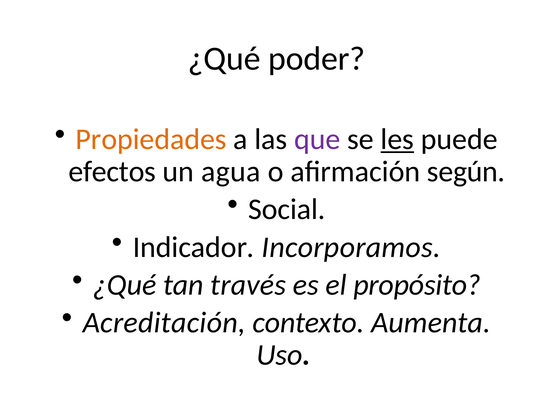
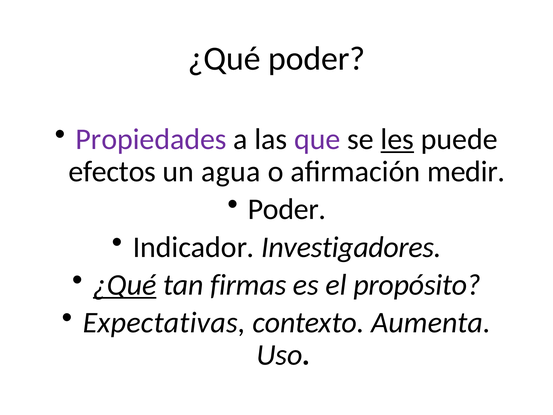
Propiedades colour: orange -> purple (151, 139)
según: según -> medir (466, 172)
Social: Social -> Poder (287, 209)
Incorporamos: Incorporamos -> Investigadores (351, 247)
¿Qué underline: none -> present (125, 285)
través: través -> firmas (248, 285)
Acreditación: Acreditación -> Expectativas (164, 322)
